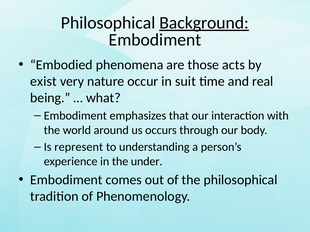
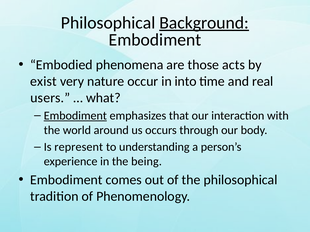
suit: suit -> into (186, 82)
being: being -> users (50, 98)
Embodiment underline: none -> present (75, 116)
under: under -> being (147, 162)
